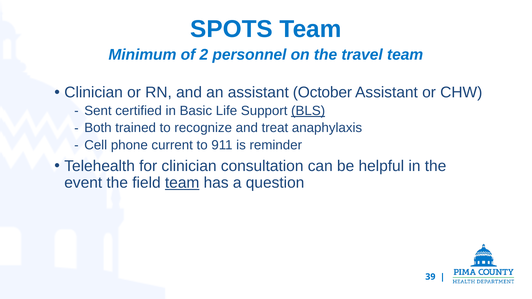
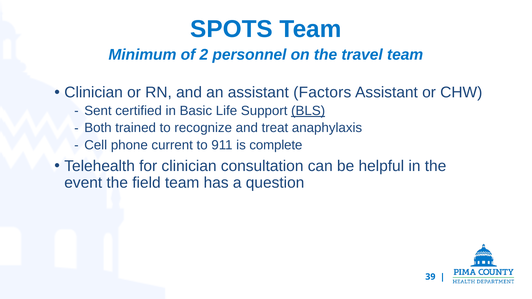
October: October -> Factors (322, 93)
reminder: reminder -> complete (276, 145)
team underline: present -> none (182, 183)
